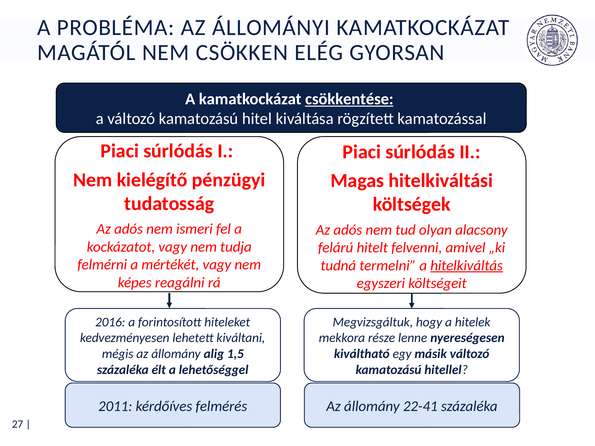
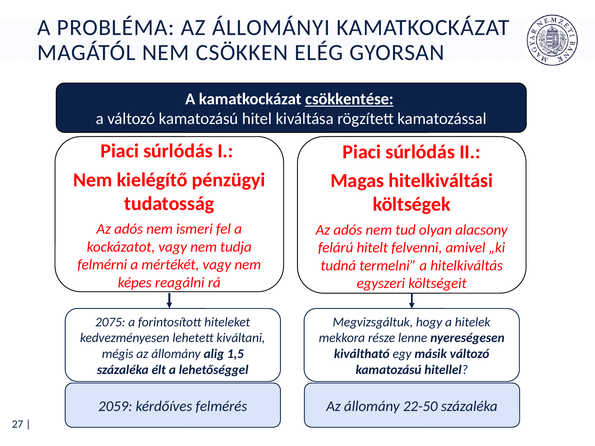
hitelkiváltás underline: present -> none (467, 266)
2016: 2016 -> 2075 (110, 322)
2011: 2011 -> 2059 (115, 406)
22-41: 22-41 -> 22-50 (420, 406)
